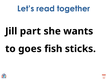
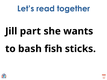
goes: goes -> bash (30, 49)
